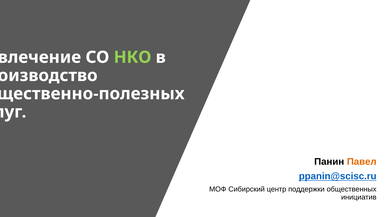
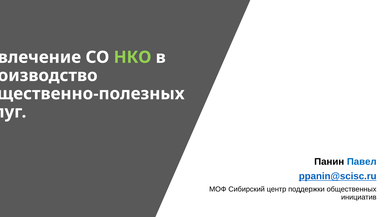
Павел colour: orange -> blue (362, 162)
